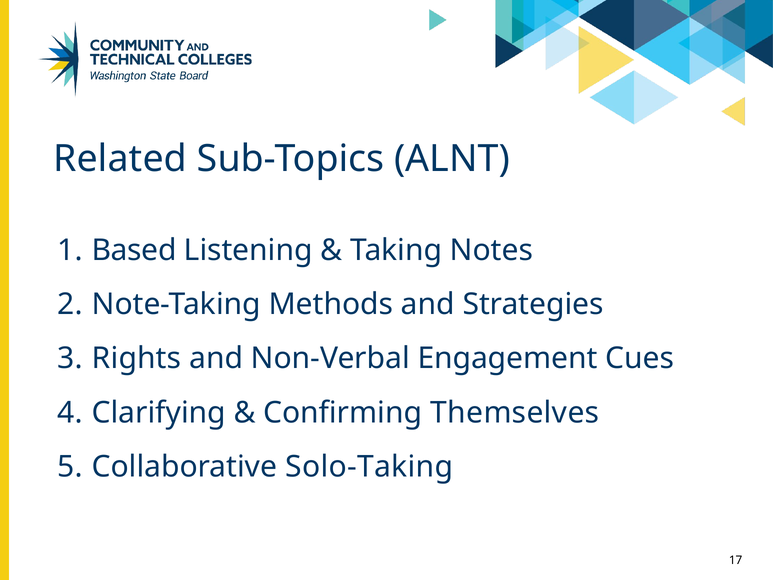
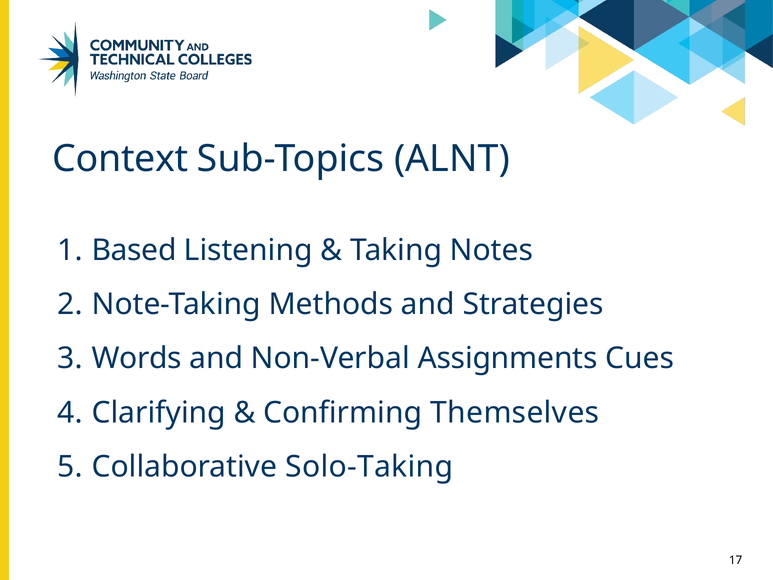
Related: Related -> Context (120, 159)
Rights: Rights -> Words (137, 358)
Engagement: Engagement -> Assignments (508, 358)
